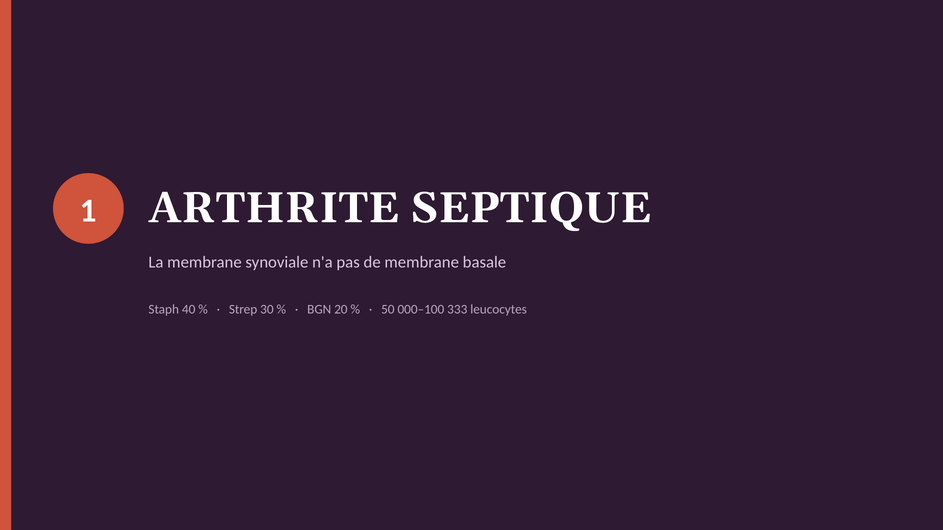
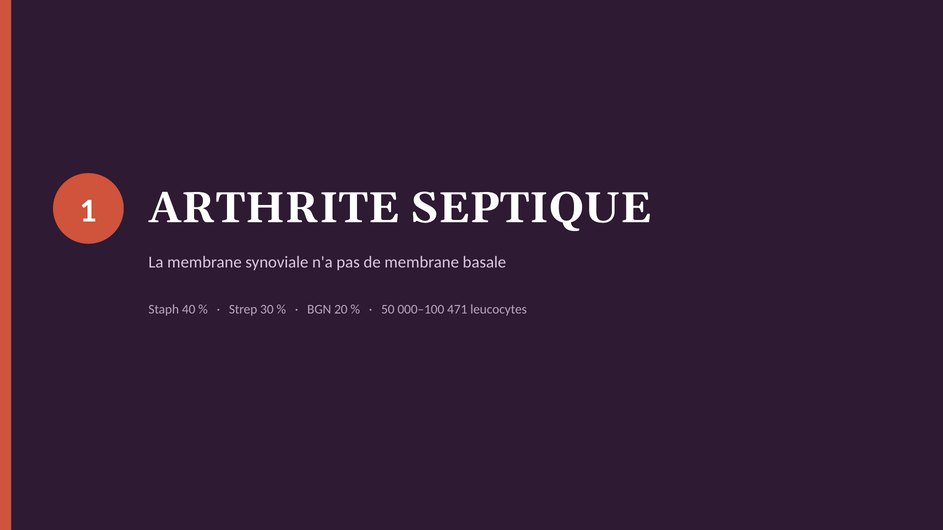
333: 333 -> 471 (457, 309)
